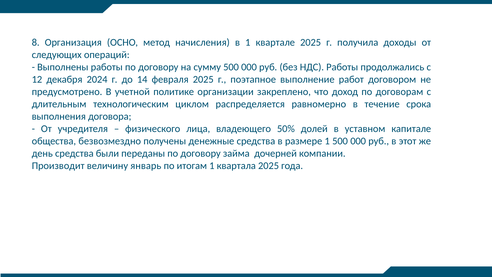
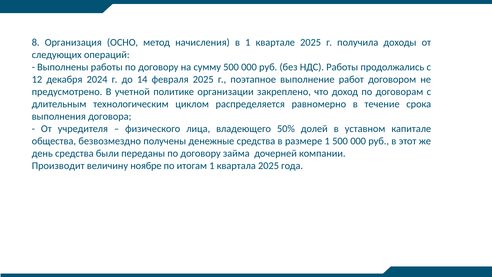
январь: январь -> ноябре (146, 166)
